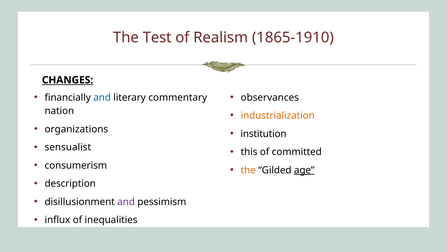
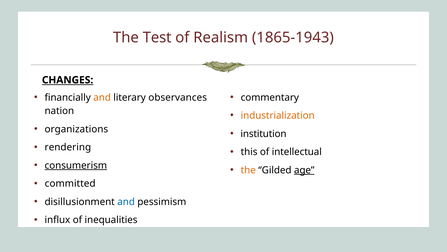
1865-1910: 1865-1910 -> 1865-1943 (293, 38)
and colour: blue -> orange (102, 97)
commentary: commentary -> observances (178, 97)
observances: observances -> commentary (270, 97)
sensualist: sensualist -> rendering (68, 147)
committed: committed -> intellectual (297, 152)
consumerism underline: none -> present (76, 165)
description: description -> committed (70, 183)
and colour: purple -> blue (126, 201)
